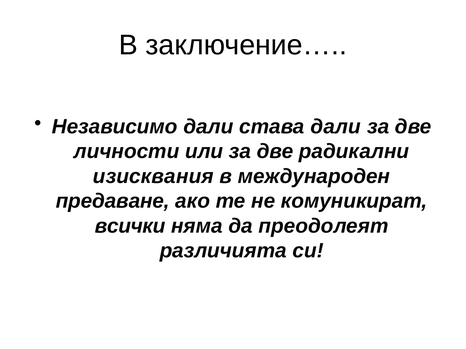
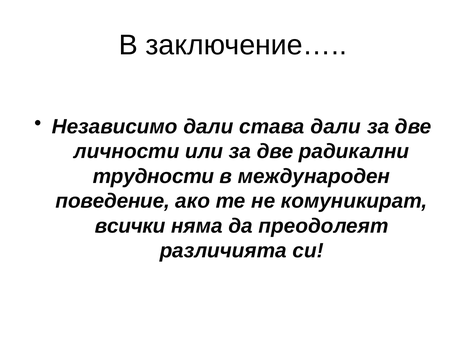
изисквания: изисквания -> трудности (153, 176)
предаване: предаване -> поведение (113, 201)
